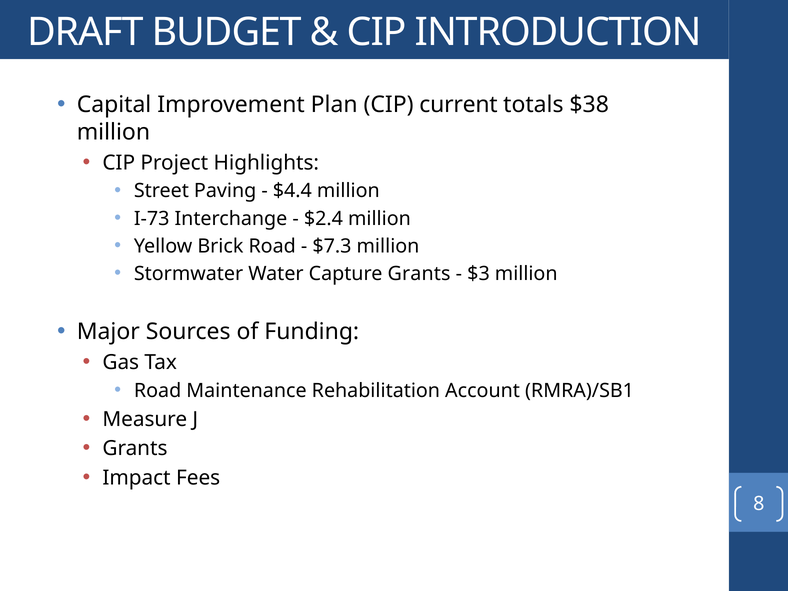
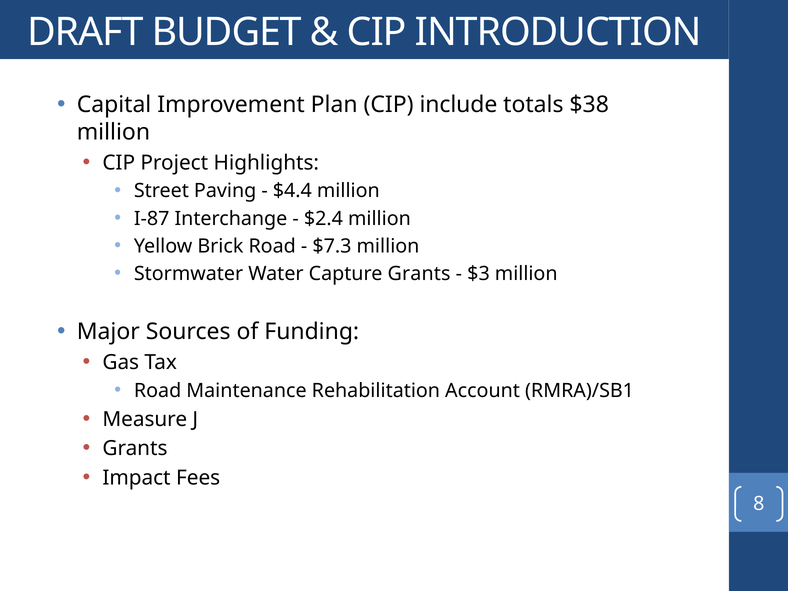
current: current -> include (458, 105)
I-73: I-73 -> I-87 (152, 219)
